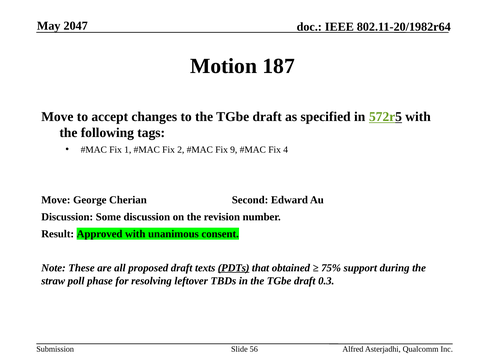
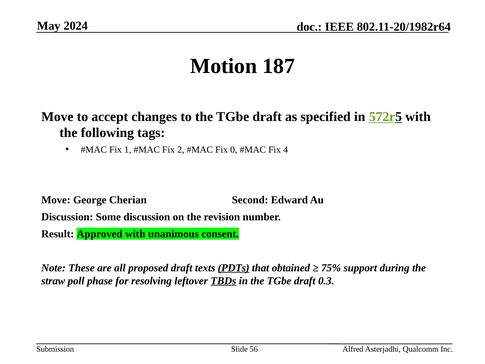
2047: 2047 -> 2024 (76, 26)
9: 9 -> 0 (234, 150)
TBDs underline: none -> present (223, 281)
